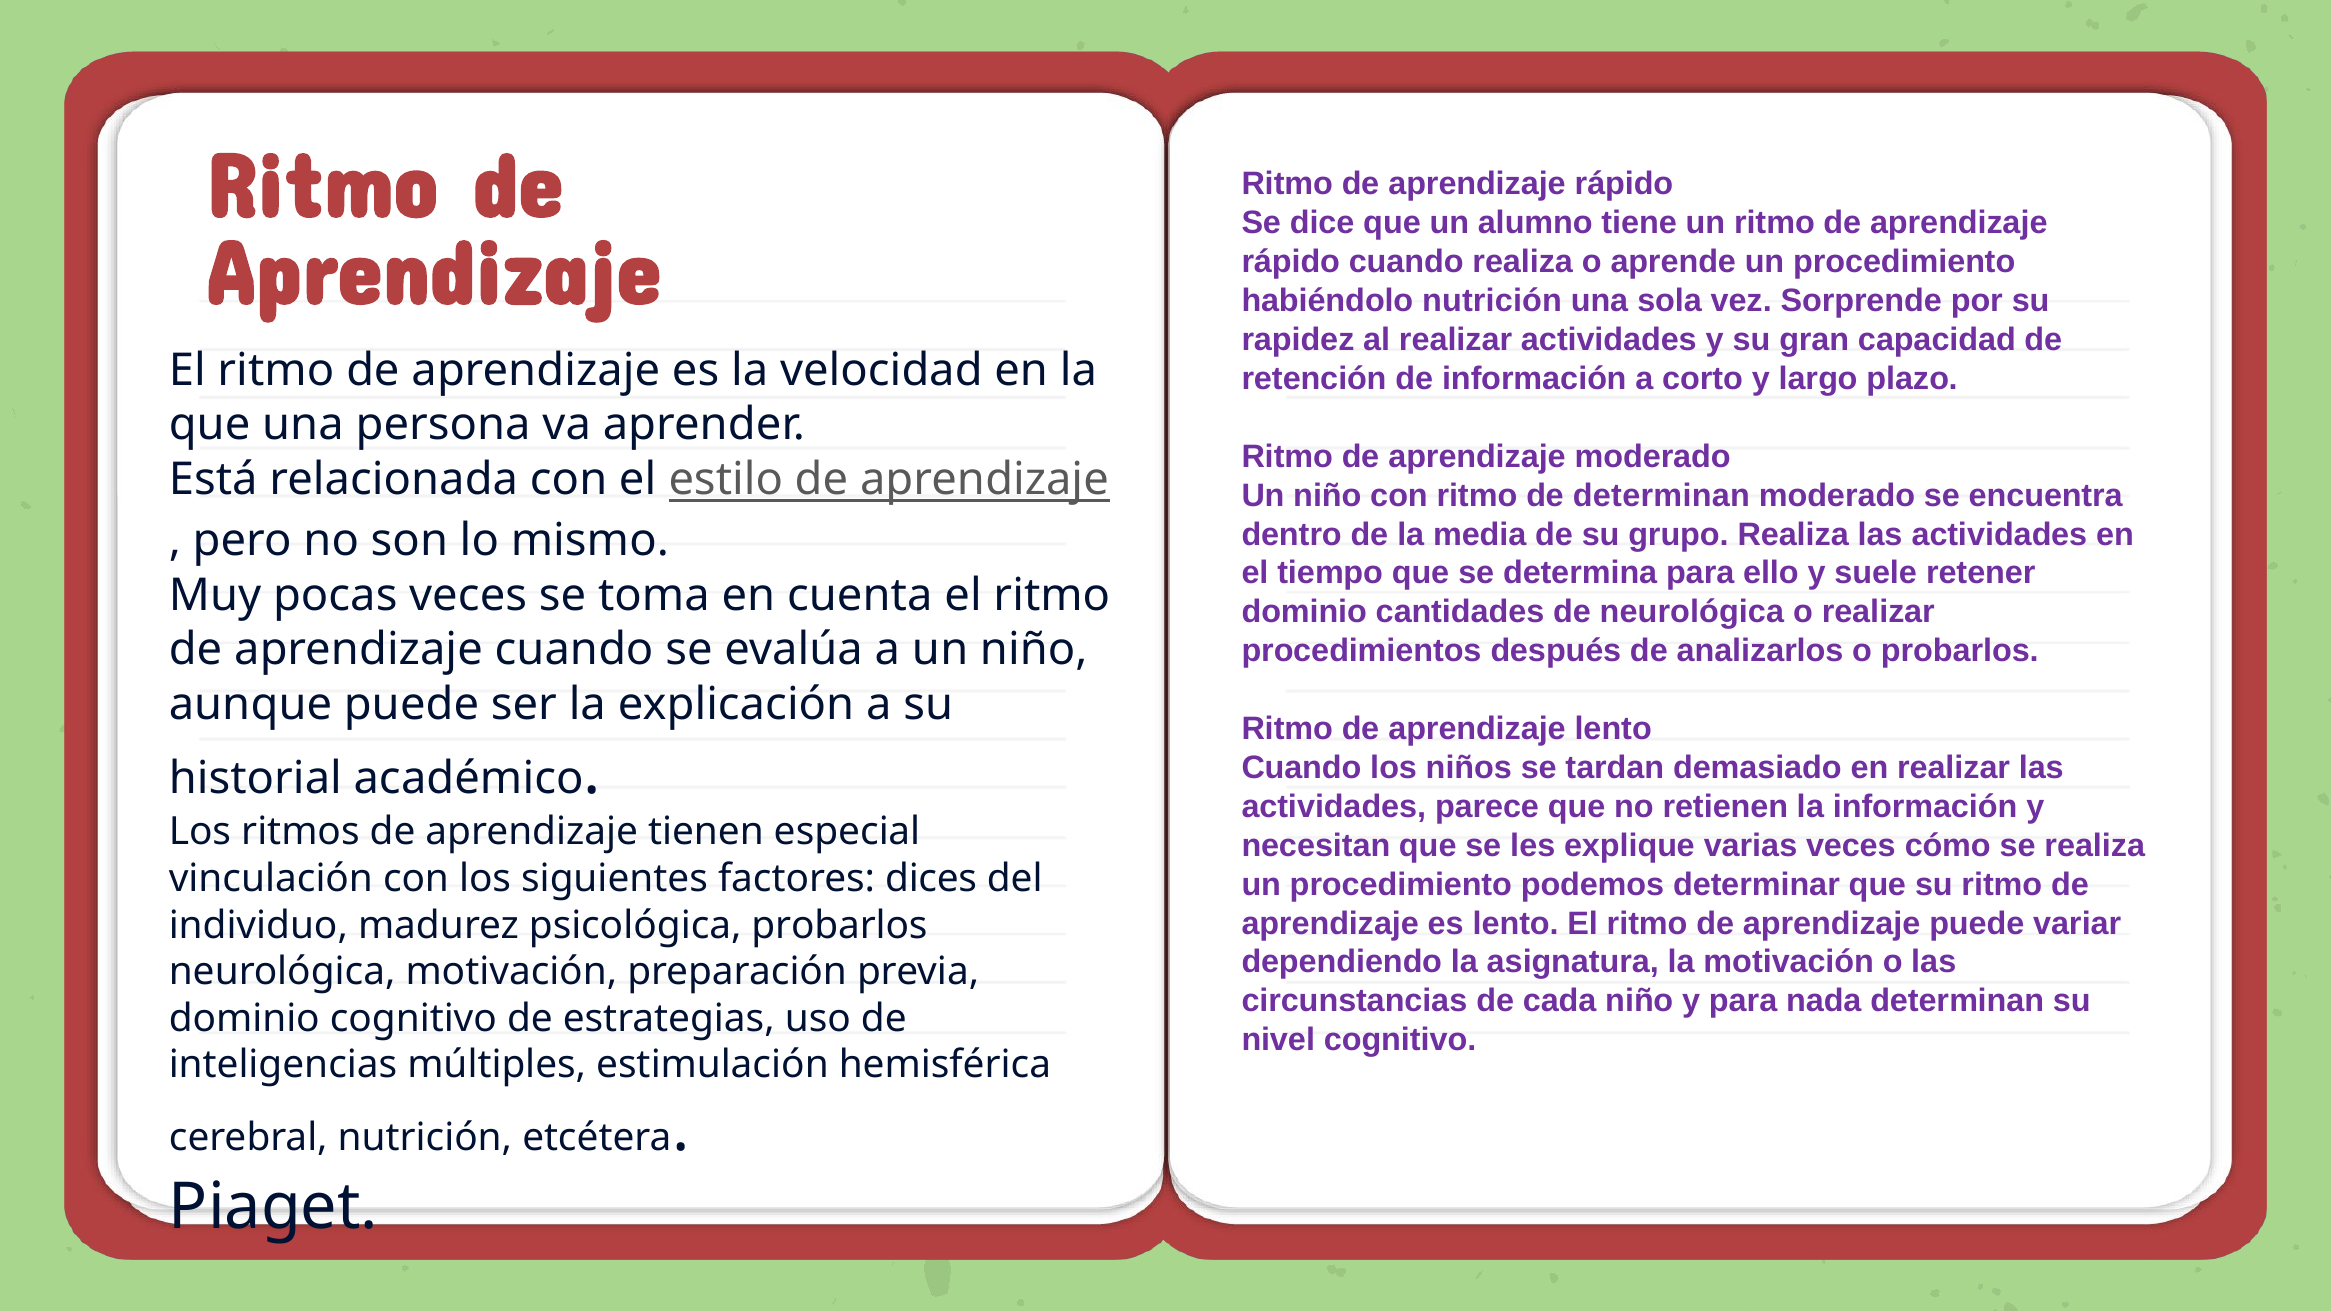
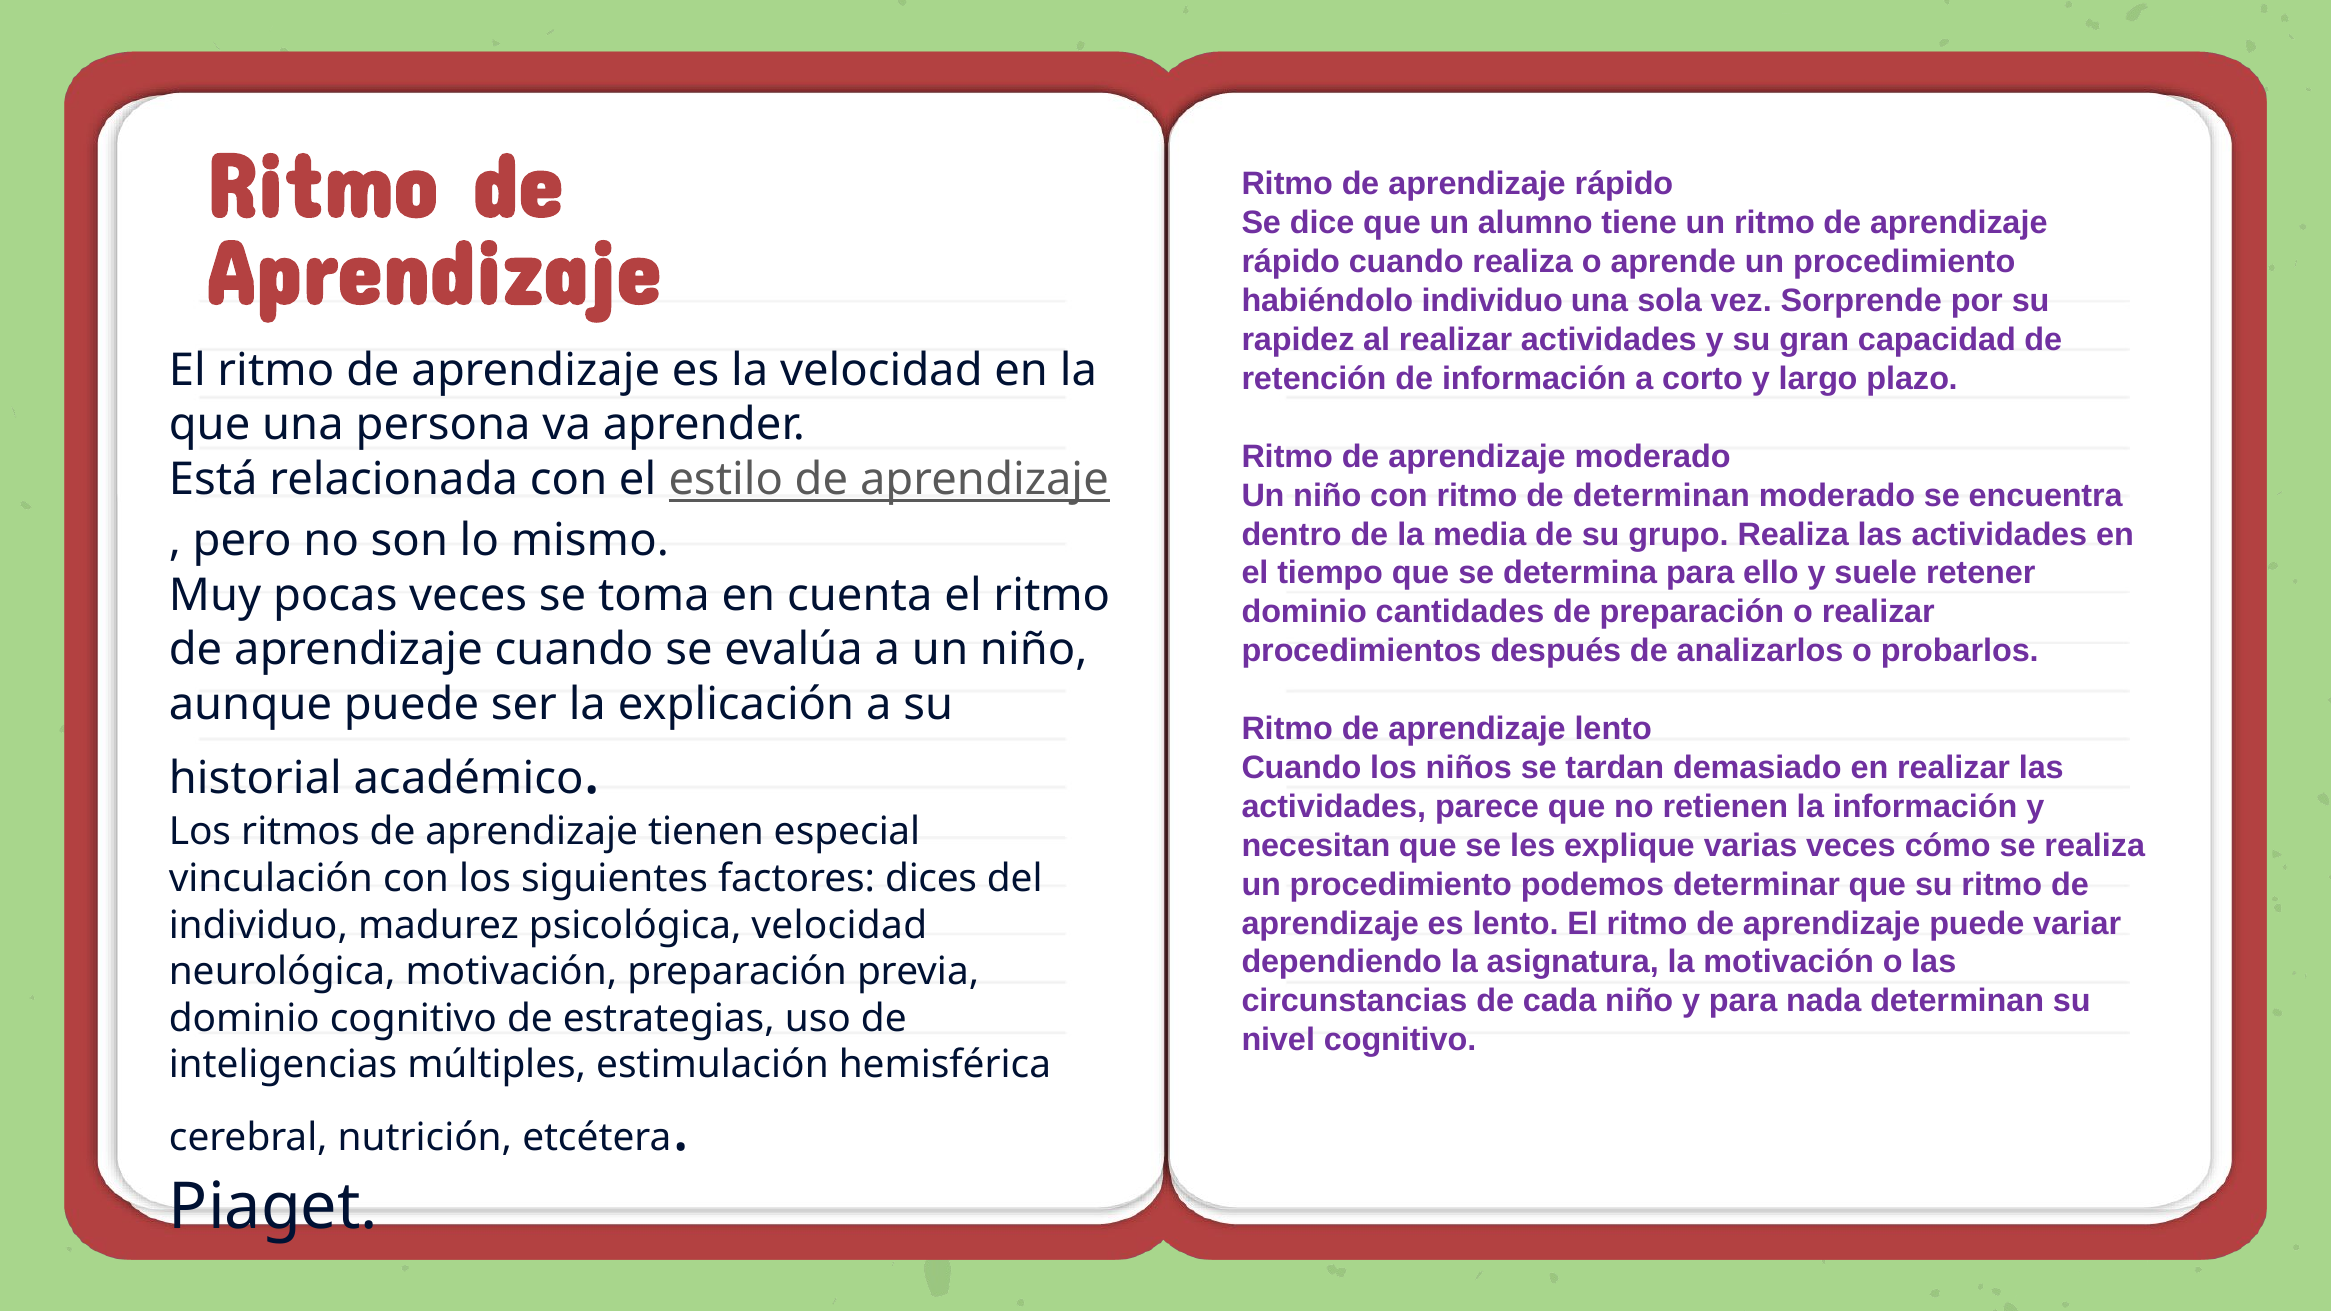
habiéndolo nutrición: nutrición -> individuo (1492, 301)
de neurológica: neurológica -> preparación (1692, 612)
psicológica probarlos: probarlos -> velocidad (839, 925)
